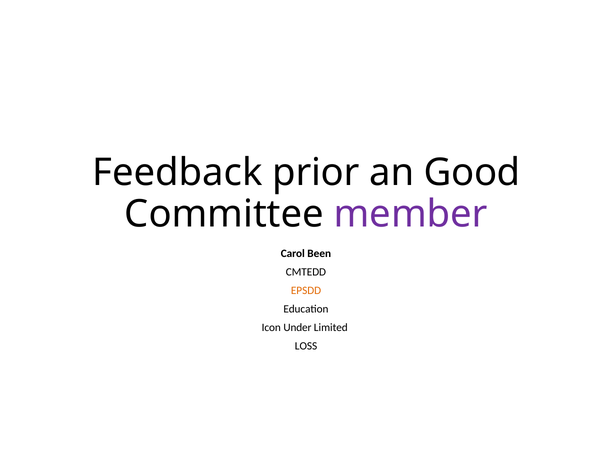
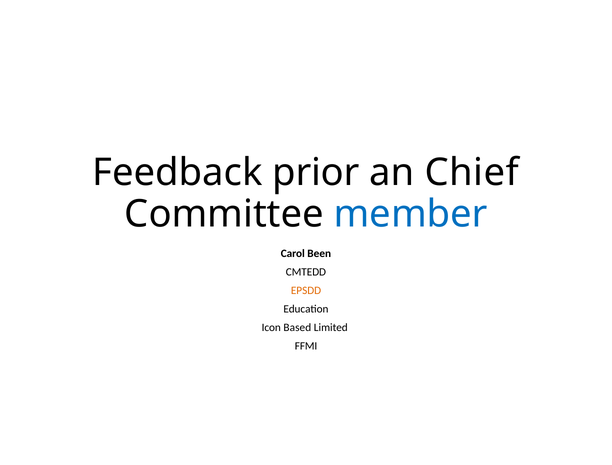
Good: Good -> Chief (472, 173)
member colour: purple -> blue (411, 214)
Under: Under -> Based (297, 327)
LOSS: LOSS -> FFMI (306, 346)
